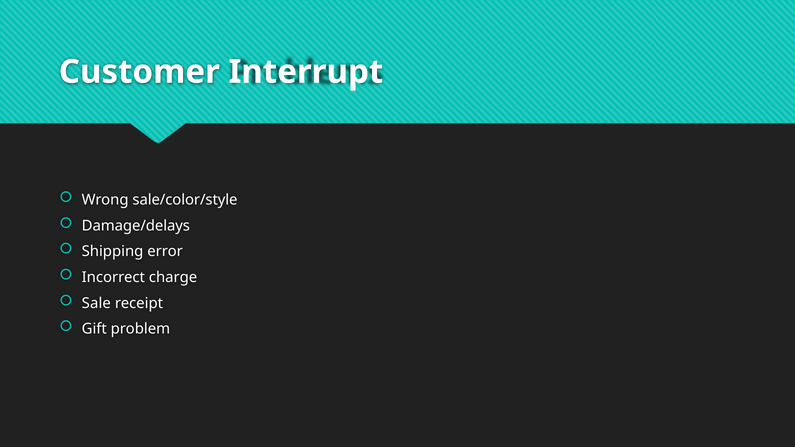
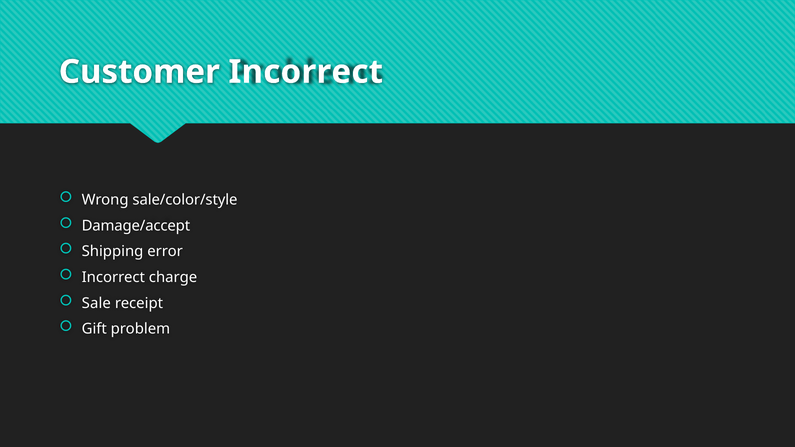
Customer Interrupt: Interrupt -> Incorrect (306, 72)
Damage/delays: Damage/delays -> Damage/accept (136, 226)
